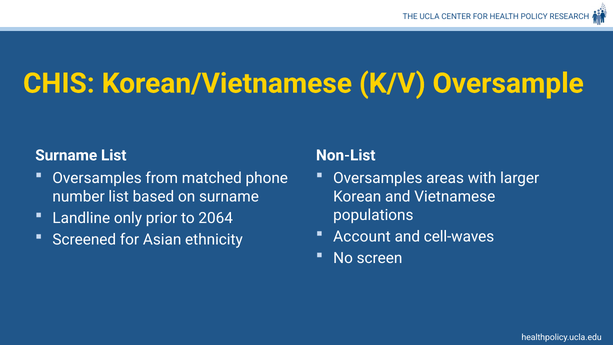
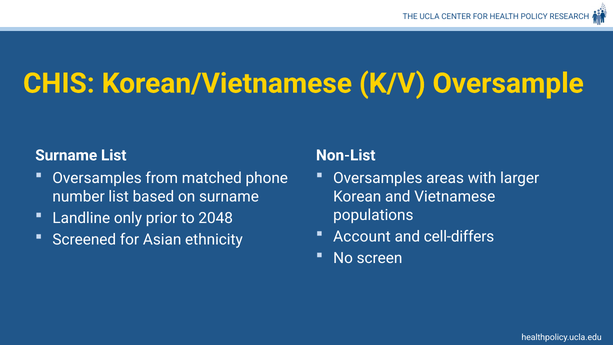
2064: 2064 -> 2048 (216, 218)
cell-waves: cell-waves -> cell-differs (459, 236)
